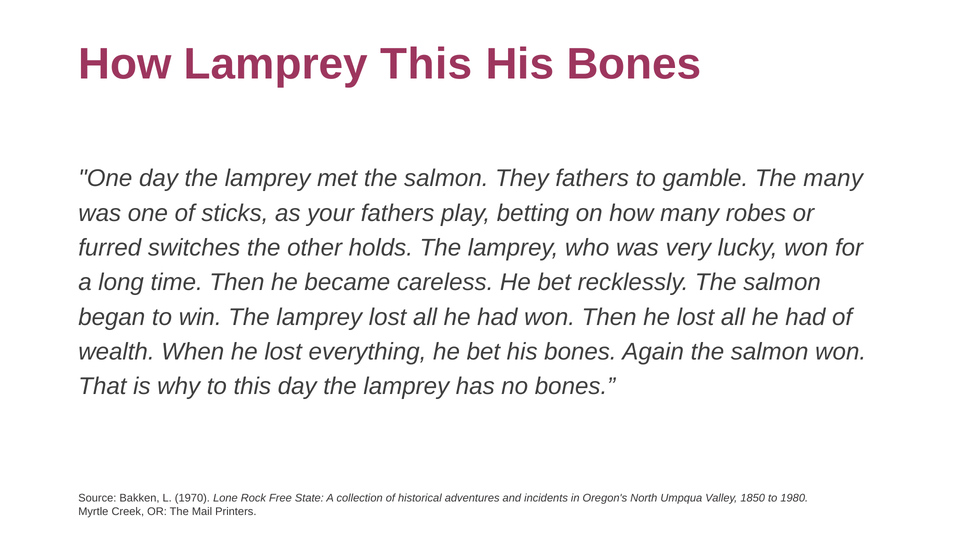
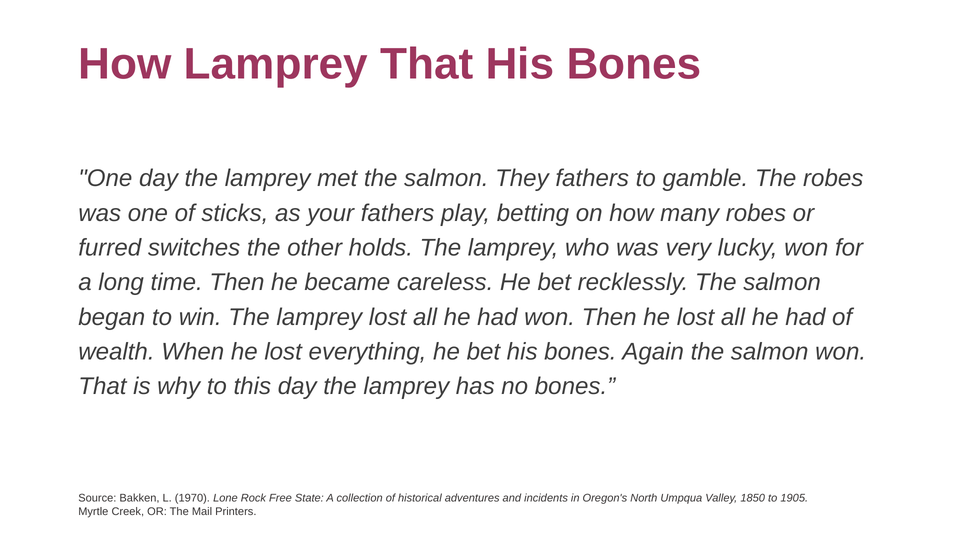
Lamprey This: This -> That (427, 64)
The many: many -> robes (833, 179)
1980: 1980 -> 1905 (794, 498)
